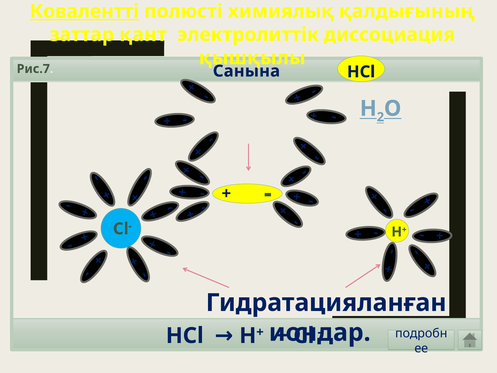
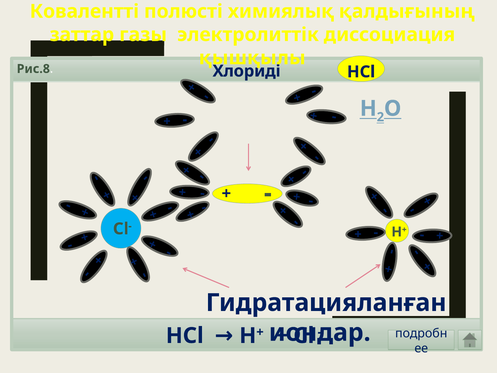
Ковалентті underline: present -> none (84, 11)
қант: қант -> газы (143, 35)
Рис.7: Рис.7 -> Рис.8 (33, 69)
Санына: Санына -> Хлориді (247, 71)
